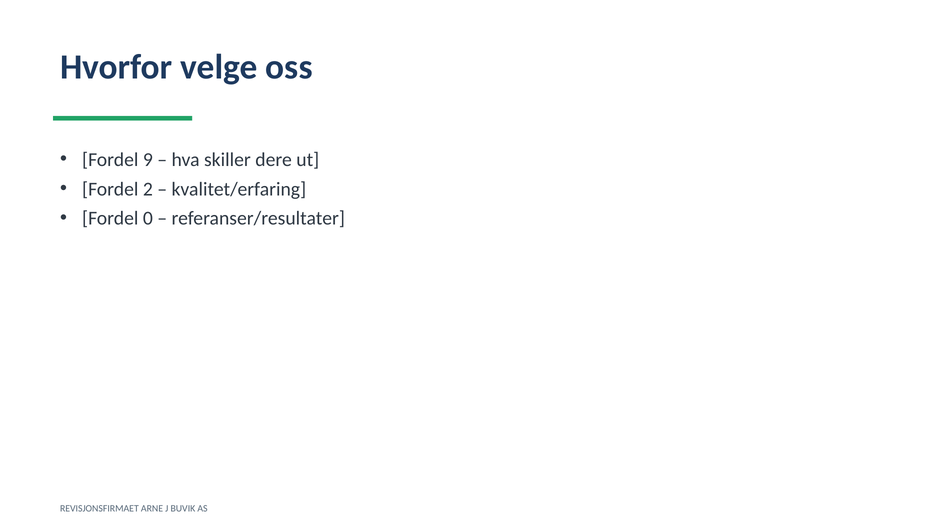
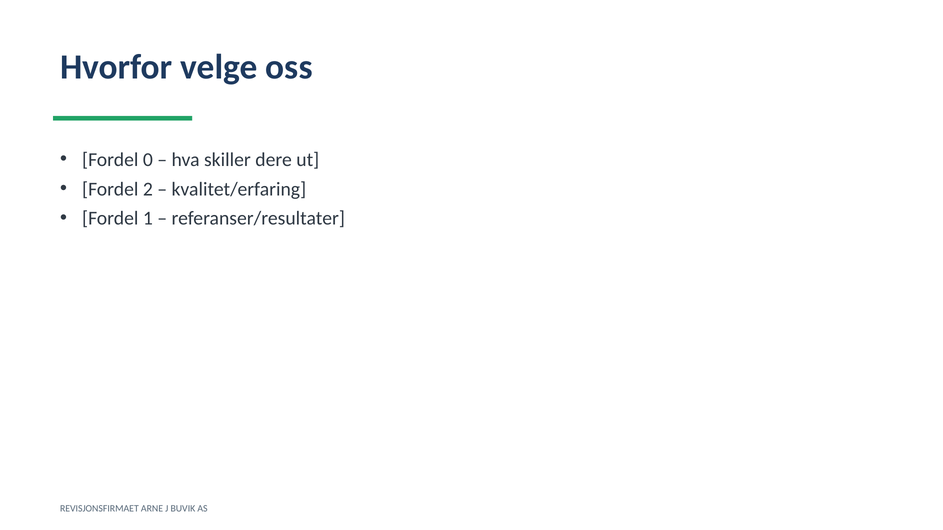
9: 9 -> 0 (148, 160)
0: 0 -> 1 (148, 219)
